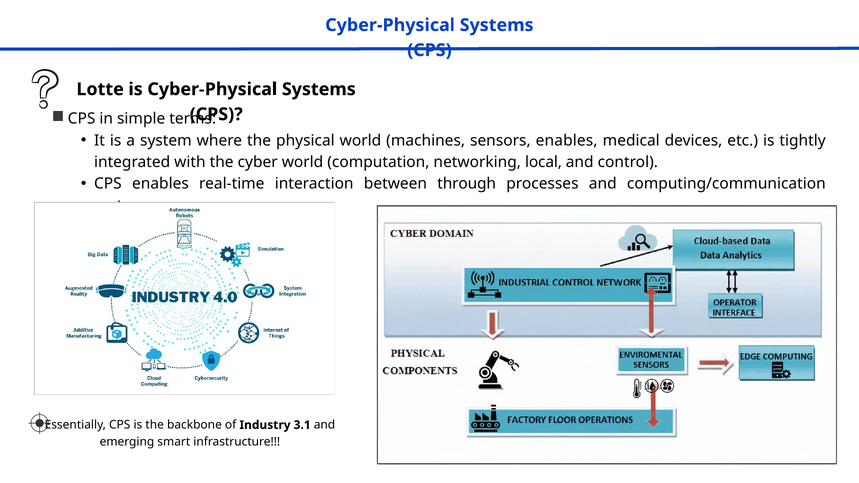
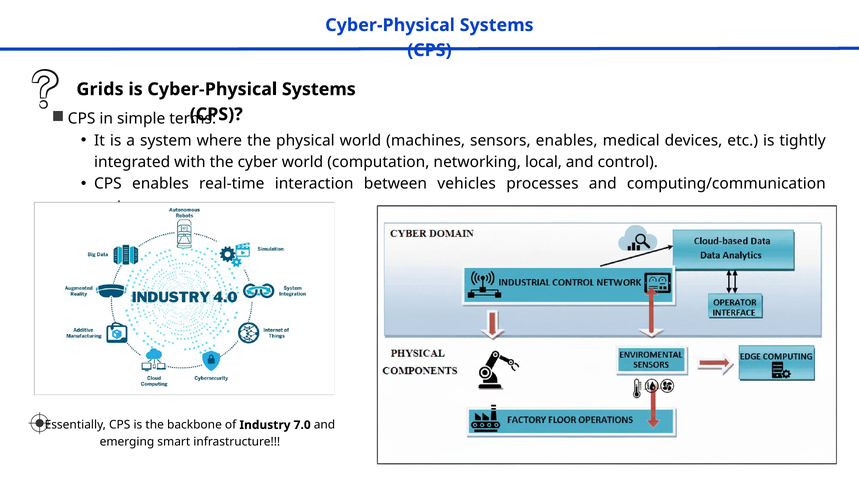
Lotte: Lotte -> Grids (100, 89)
through: through -> vehicles (467, 184)
3.1: 3.1 -> 7.0 (302, 425)
